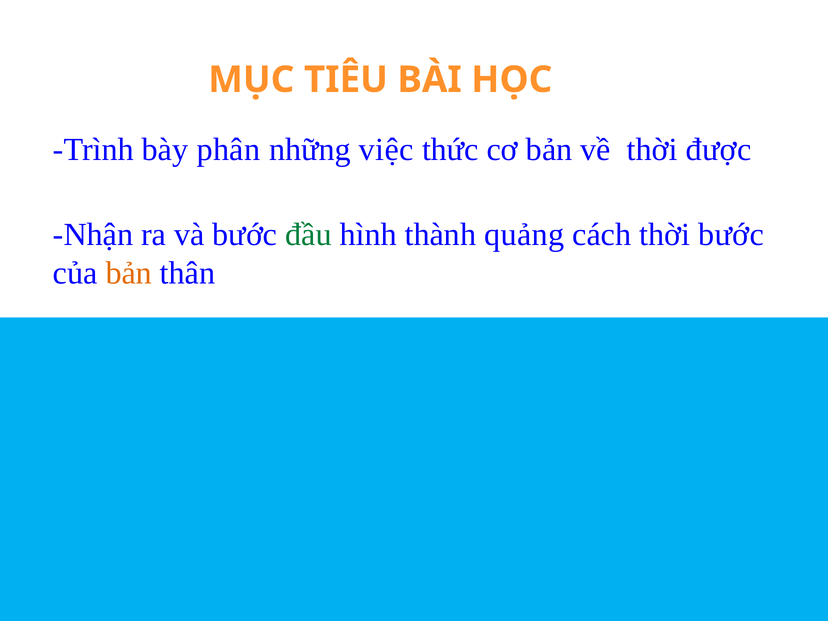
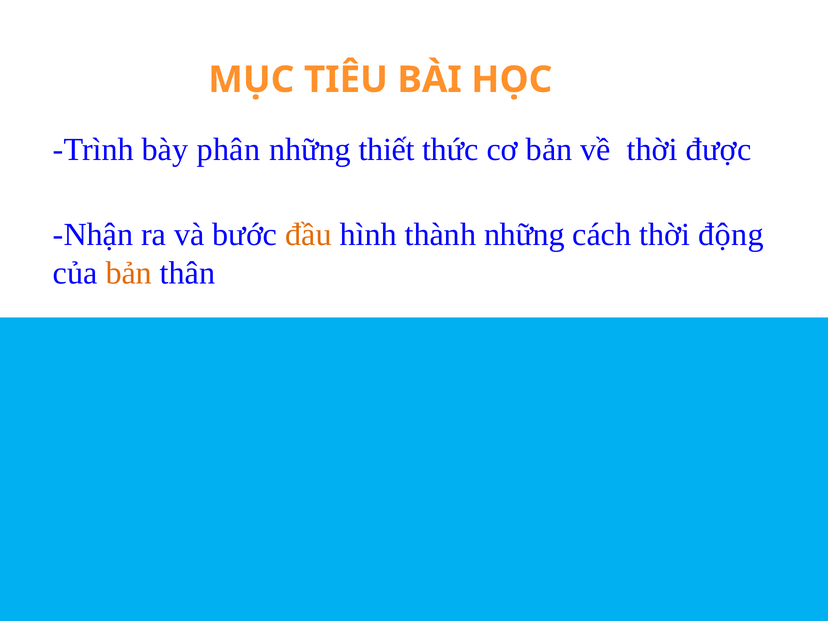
việc: việc -> thiết (387, 150)
đầu colour: green -> orange (308, 235)
thành quảng: quảng -> những (524, 235)
thời bước: bước -> động (731, 235)
